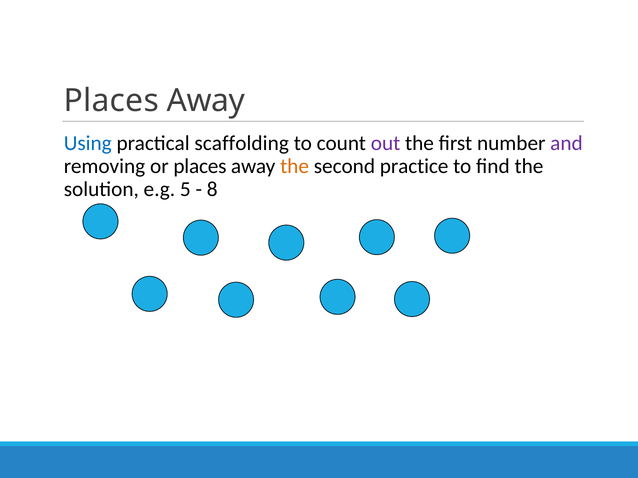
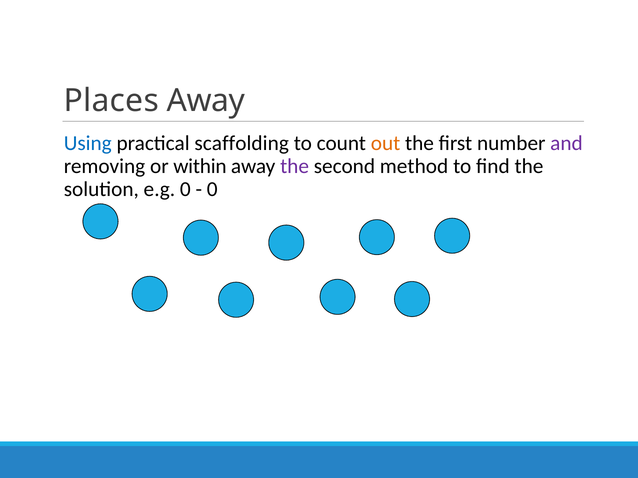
out colour: purple -> orange (386, 143)
or places: places -> within (200, 166)
the colour: orange -> purple (295, 166)
practice: practice -> method (414, 166)
e.g 5: 5 -> 0 (185, 189)
8: 8 -> 0 (212, 189)
